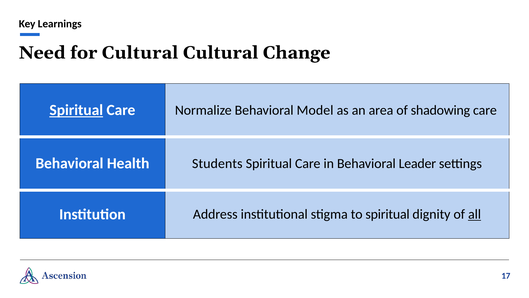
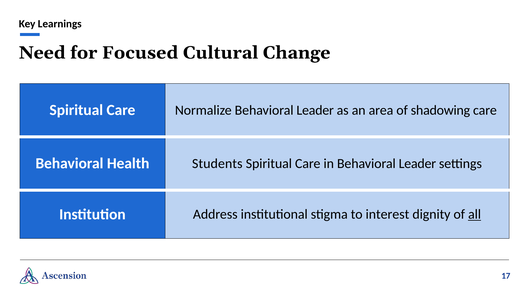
for Cultural: Cultural -> Focused (140, 53)
Spiritual underline: present -> none (76, 110)
Normalize Behavioral Model: Model -> Leader (315, 110)
to spiritual: spiritual -> interest (387, 214)
